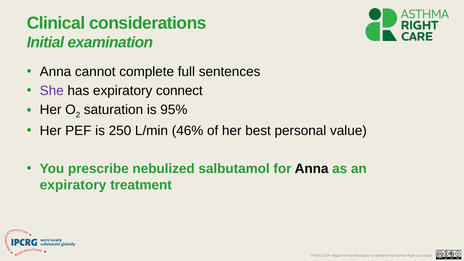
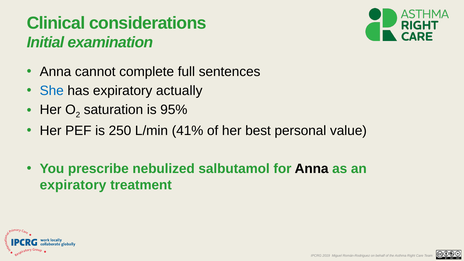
She colour: purple -> blue (52, 91)
connect: connect -> actually (179, 91)
46%: 46% -> 41% (188, 131)
